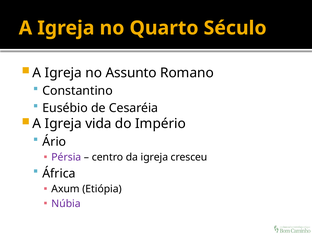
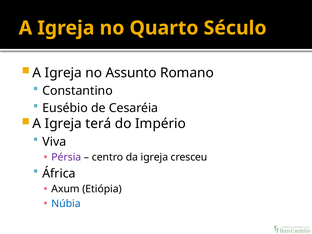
vida: vida -> terá (98, 124)
Ário: Ário -> Viva (54, 142)
Núbia colour: purple -> blue (66, 203)
